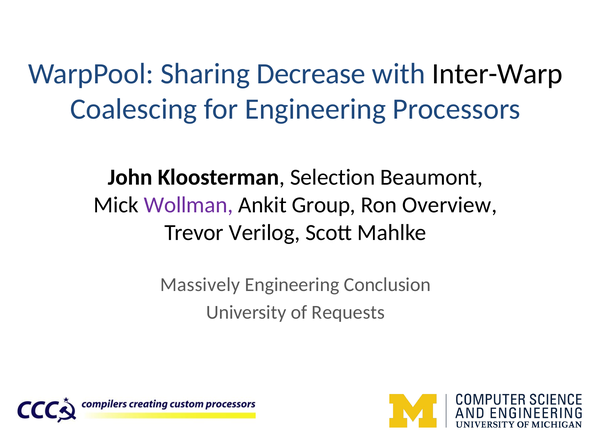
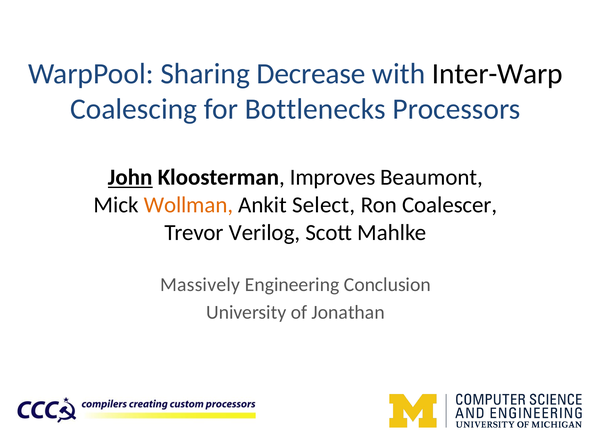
for Engineering: Engineering -> Bottlenecks (315, 109)
John underline: none -> present (130, 177)
Selection: Selection -> Improves (333, 177)
Wollman colour: purple -> orange (188, 205)
Group: Group -> Select (324, 205)
Overview: Overview -> Coalescer (450, 205)
Requests: Requests -> Jonathan (348, 313)
